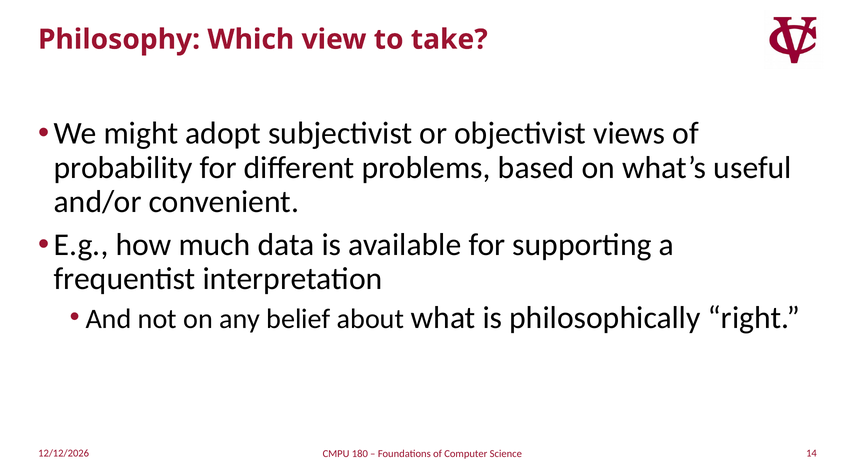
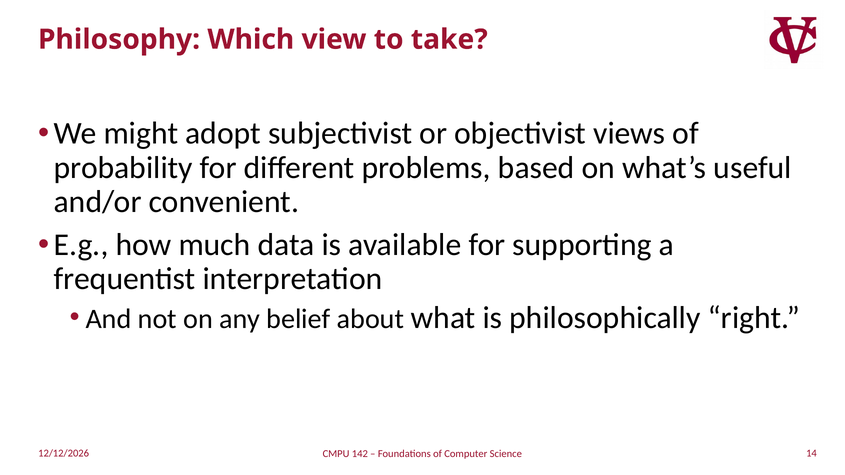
180: 180 -> 142 (360, 454)
